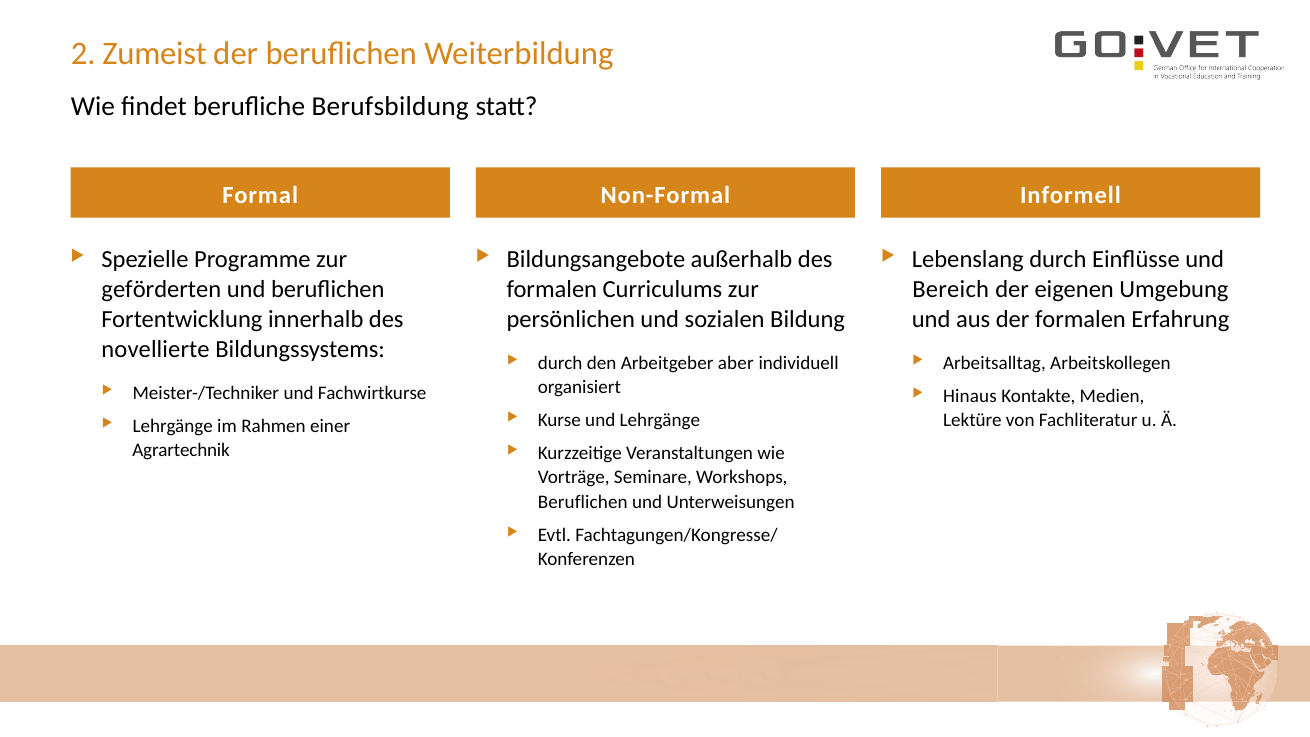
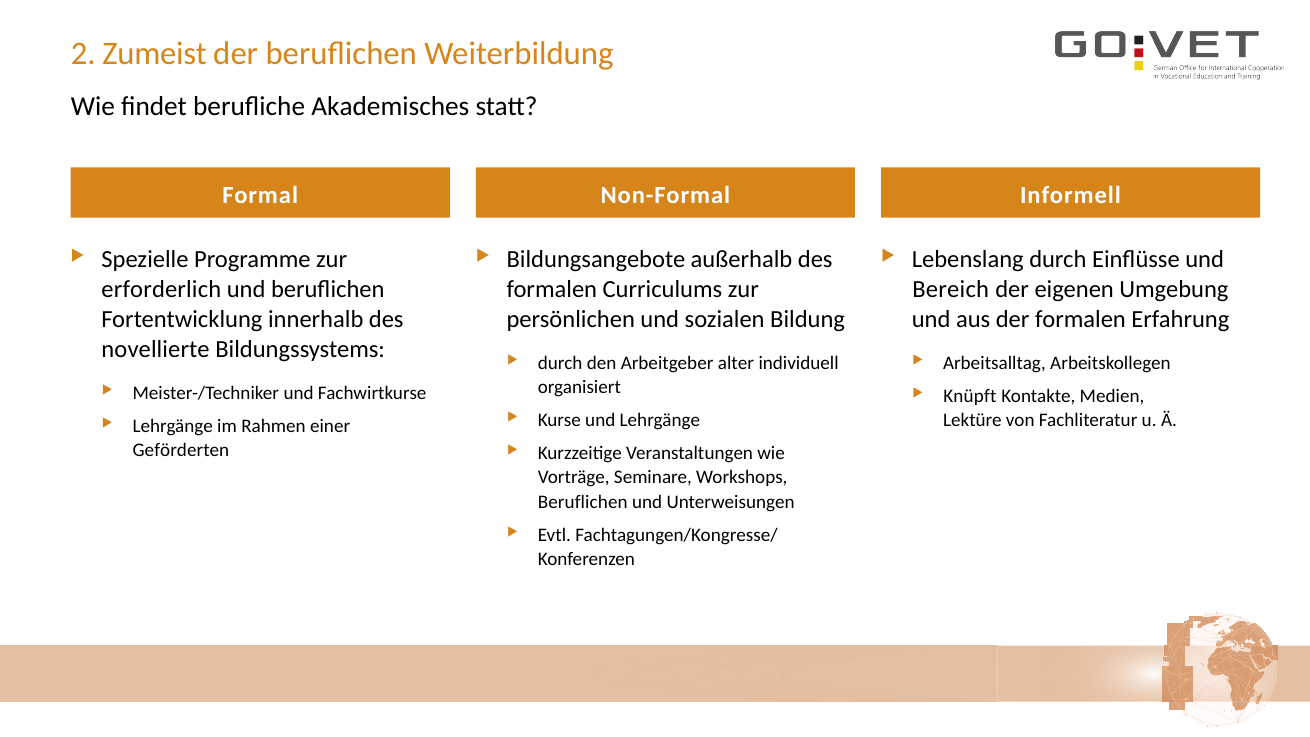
Berufsbildung: Berufsbildung -> Akademisches (390, 107)
geförderten: geförderten -> erforderlich (161, 289)
aber: aber -> alter (736, 363)
Hinaus: Hinaus -> Knüpft (970, 396)
Agrartechnik: Agrartechnik -> Geförderten (181, 450)
